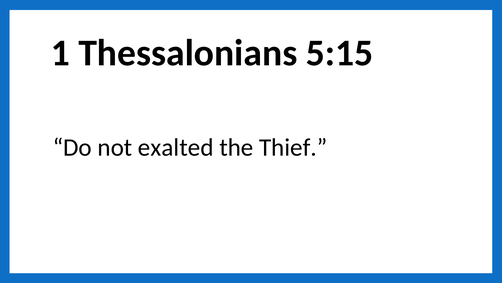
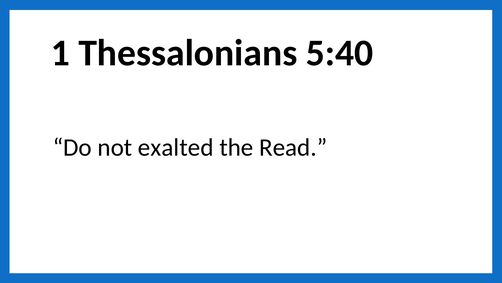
5:15: 5:15 -> 5:40 (340, 53)
Thief: Thief -> Read (293, 147)
